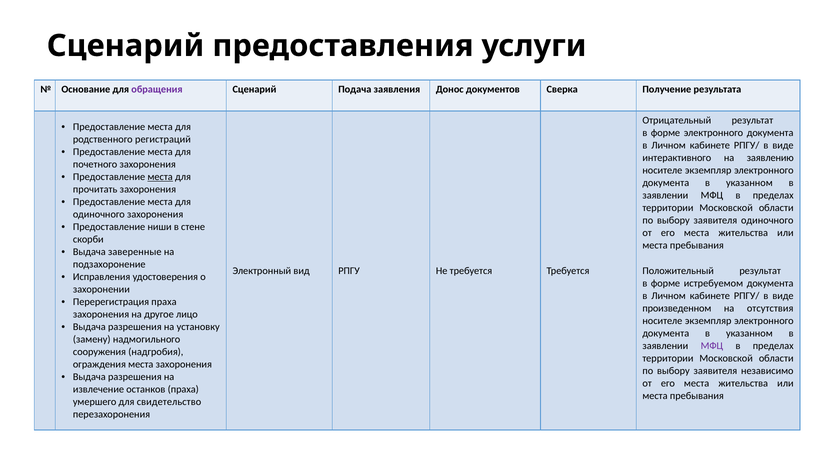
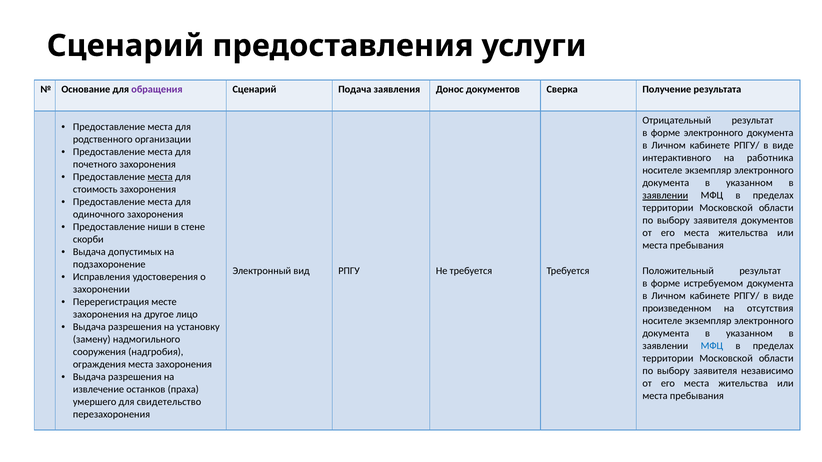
регистраций: регистраций -> организации (163, 139)
заявлению: заявлению -> работника (770, 158)
прочитать: прочитать -> стоимость (95, 189)
заявлении underline: none -> present (665, 196)
заявителя одиночного: одиночного -> документов (767, 221)
заверенные: заверенные -> допустимых (135, 252)
Перерегистрация праха: праха -> месте (164, 302)
МФЦ colour: purple -> blue (712, 346)
